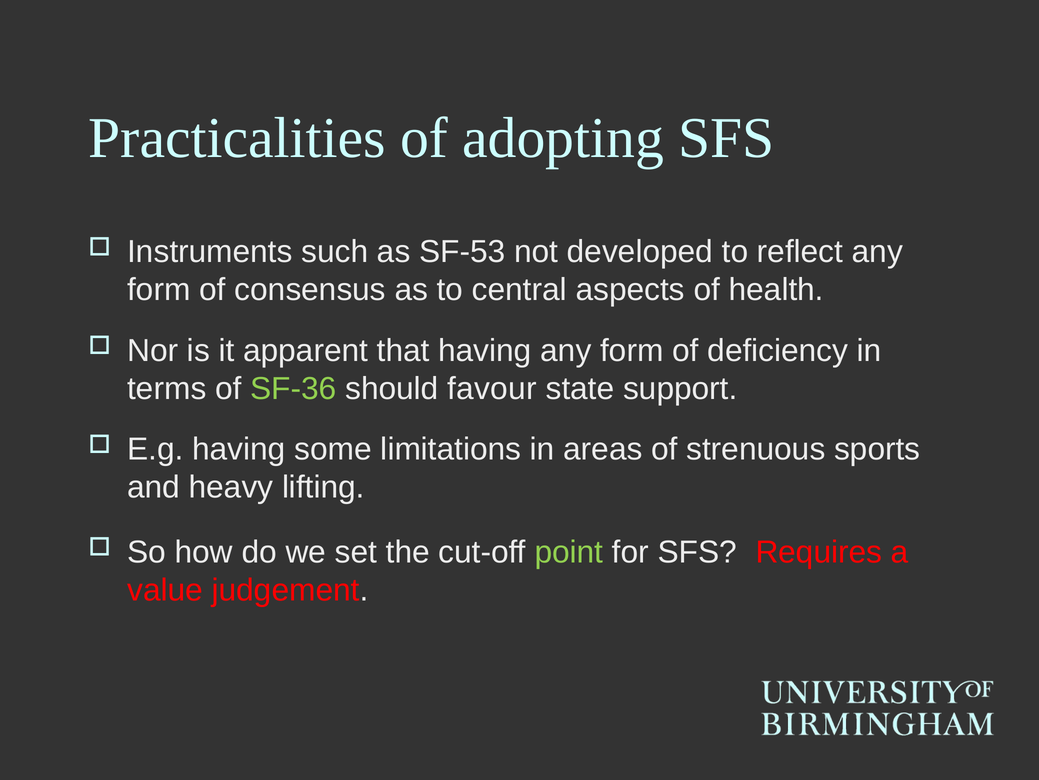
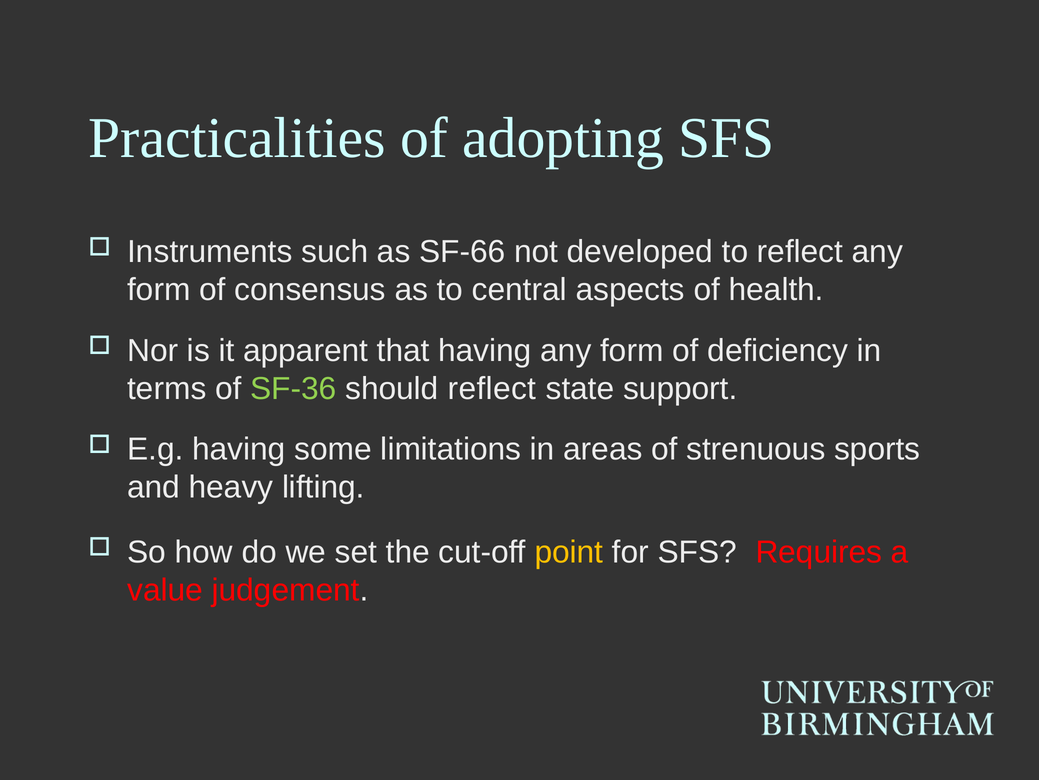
SF-53: SF-53 -> SF-66 (462, 252)
should favour: favour -> reflect (492, 388)
point colour: light green -> yellow (569, 552)
